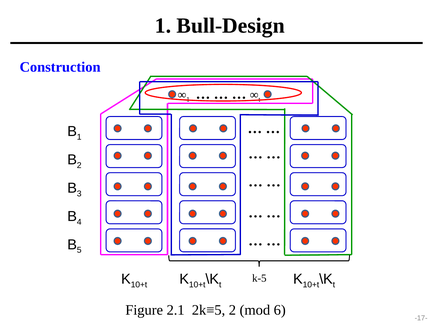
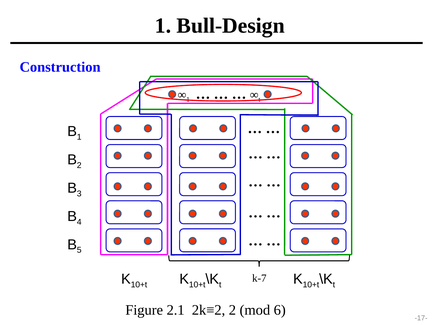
k-5: k-5 -> k-7 (259, 278)
2k≡5: 2k≡5 -> 2k≡2 (209, 310)
